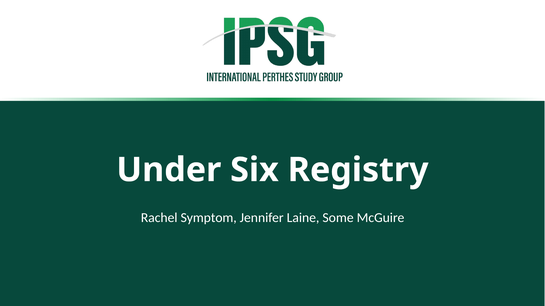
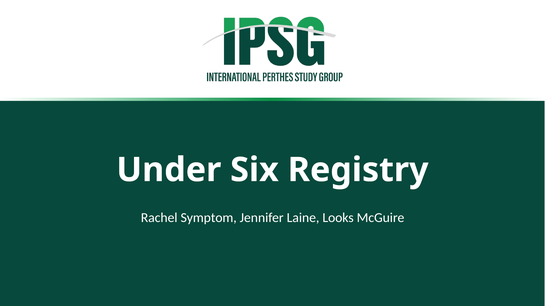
Some: Some -> Looks (338, 218)
